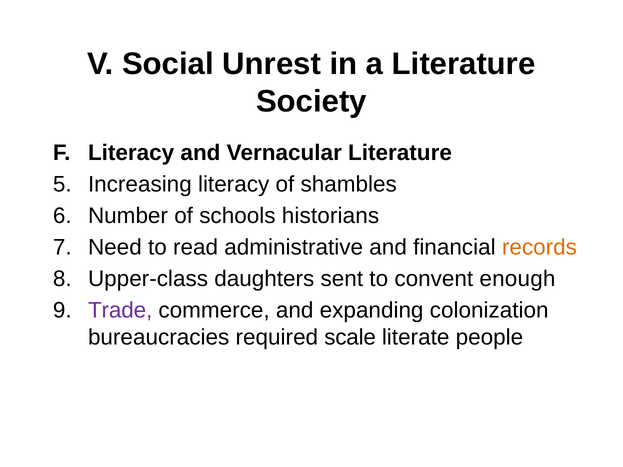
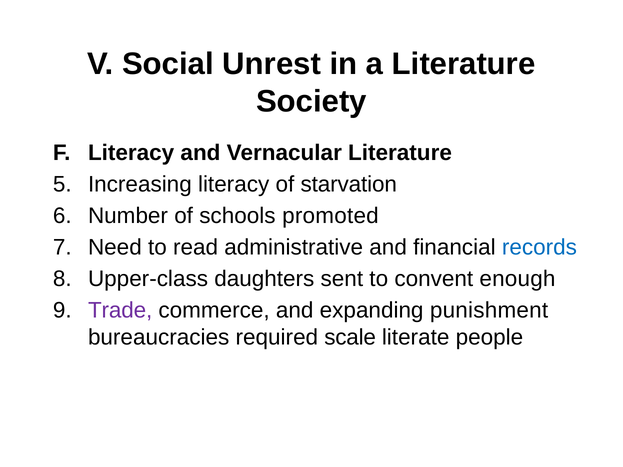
shambles: shambles -> starvation (349, 185)
historians: historians -> promoted (330, 216)
records colour: orange -> blue (539, 248)
colonization: colonization -> punishment (489, 311)
